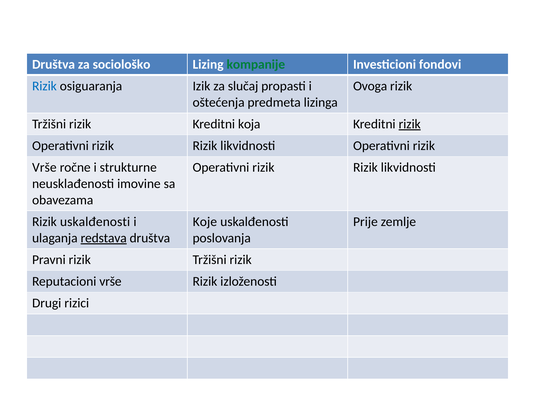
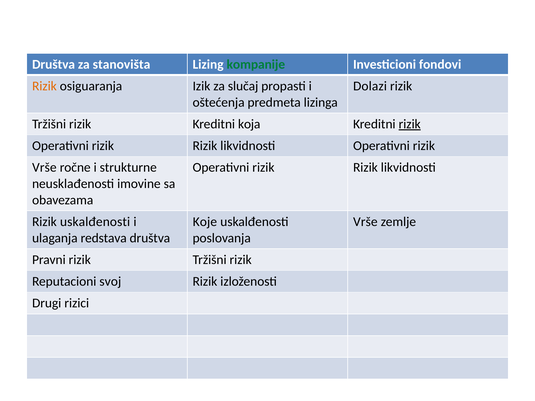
sociološko: sociološko -> stanovišta (122, 65)
Rizik colour: blue -> orange (44, 86)
Ovoga: Ovoga -> Dolazi (370, 86)
Prije: Prije -> Vrše (365, 222)
redstava underline: present -> none (104, 238)
Reputacioni vrše: vrše -> svoj (110, 282)
